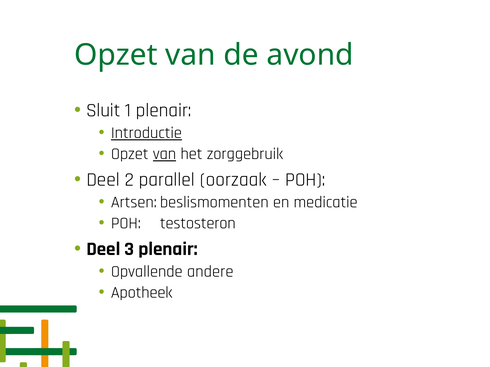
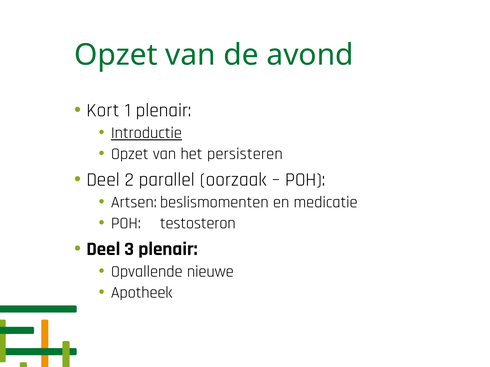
Sluit: Sluit -> Kort (103, 110)
van underline: present -> none (164, 154)
zorggebruik: zorggebruik -> persisteren (245, 154)
andere: andere -> nieuwe (210, 272)
